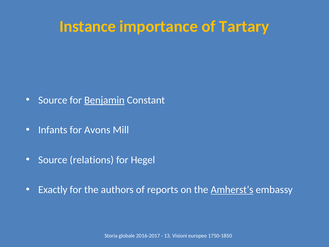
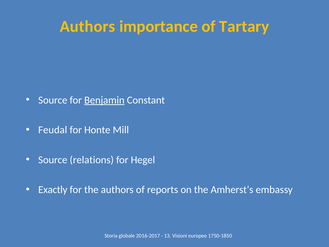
Instance: Instance -> Authors (88, 26)
Infants: Infants -> Feudal (53, 130)
Avons: Avons -> Honte (97, 130)
Amherst’s underline: present -> none (232, 190)
